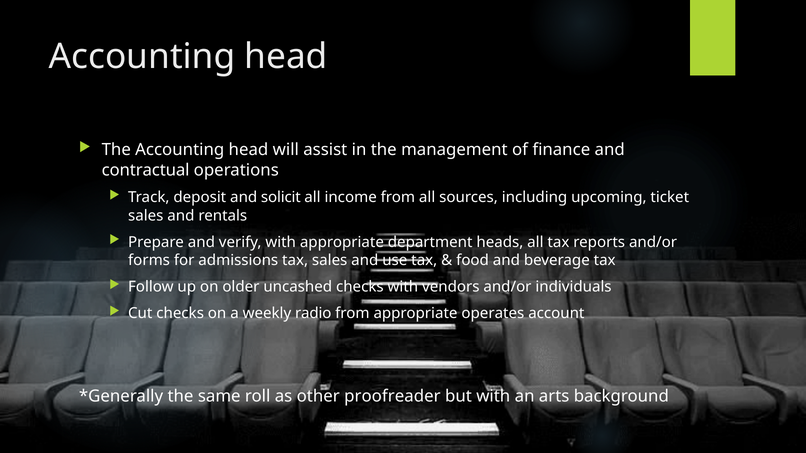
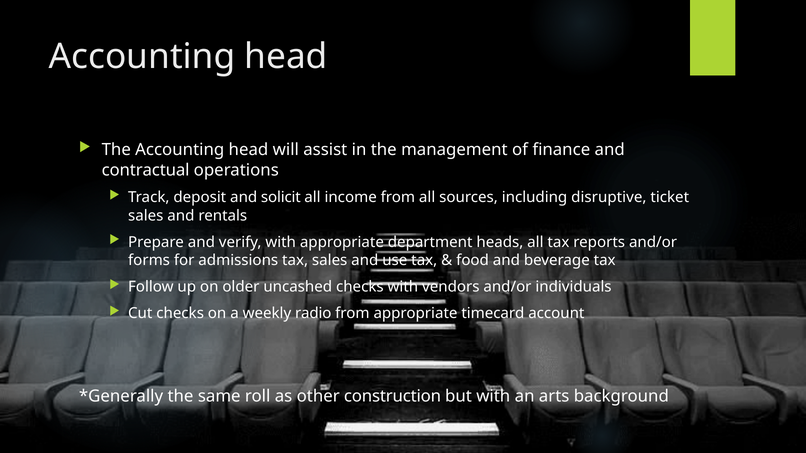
upcoming: upcoming -> disruptive (609, 198)
operates: operates -> timecard (493, 314)
proofreader: proofreader -> construction (393, 396)
